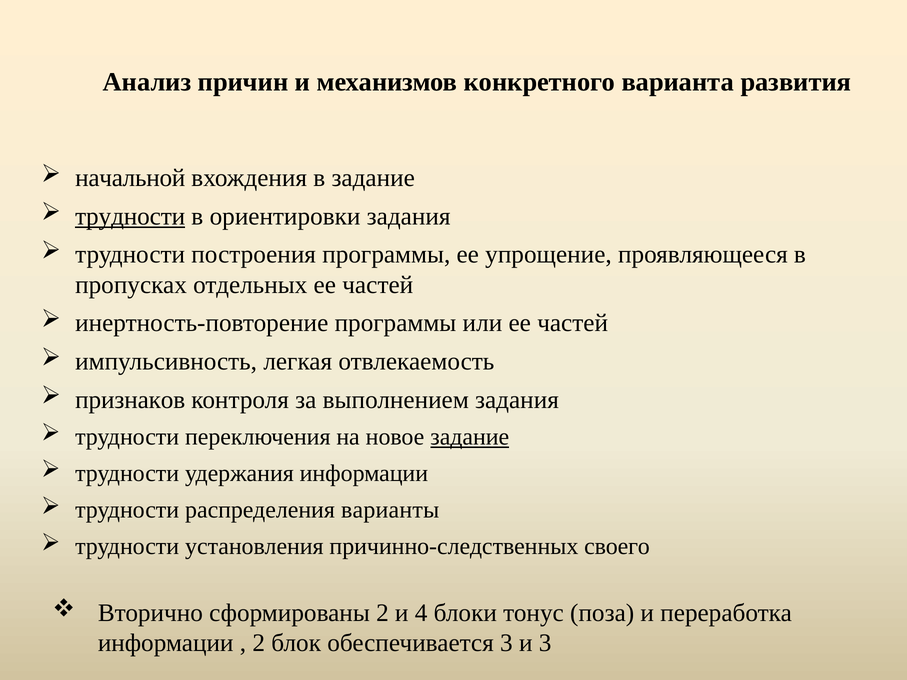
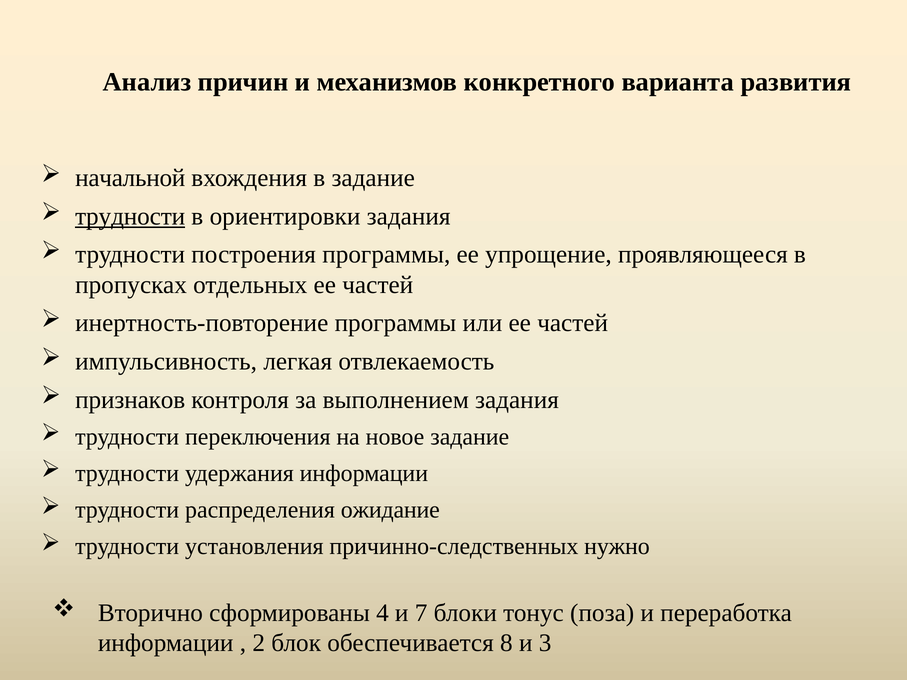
задание underline: present -> none (470, 437)
варианты: варианты -> ожидание (390, 510)
своего: своего -> нужно (617, 547)
сформированы 2: 2 -> 4 (382, 613)
4: 4 -> 7 (421, 613)
обеспечивается 3: 3 -> 8 (506, 643)
